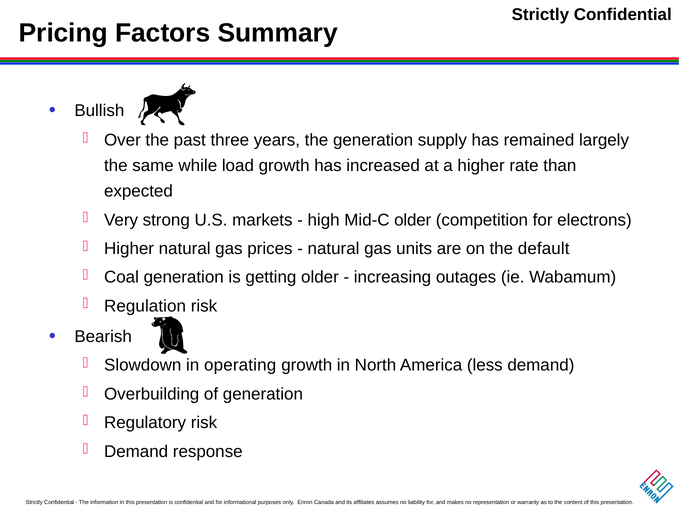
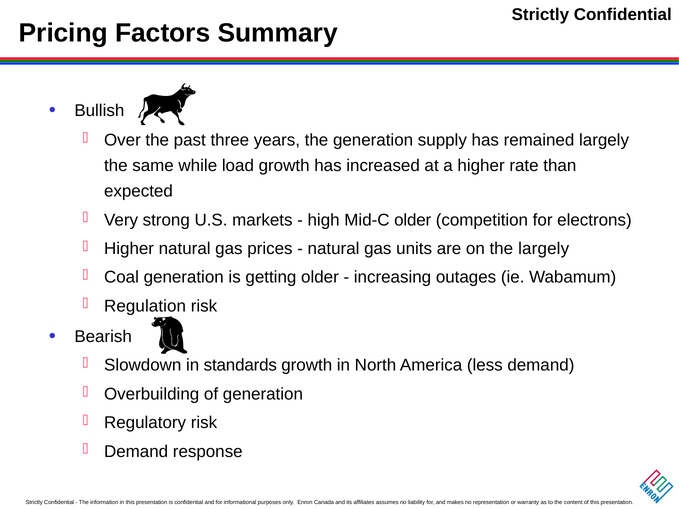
the default: default -> largely (544, 249)
operating: operating -> standards (240, 366)
